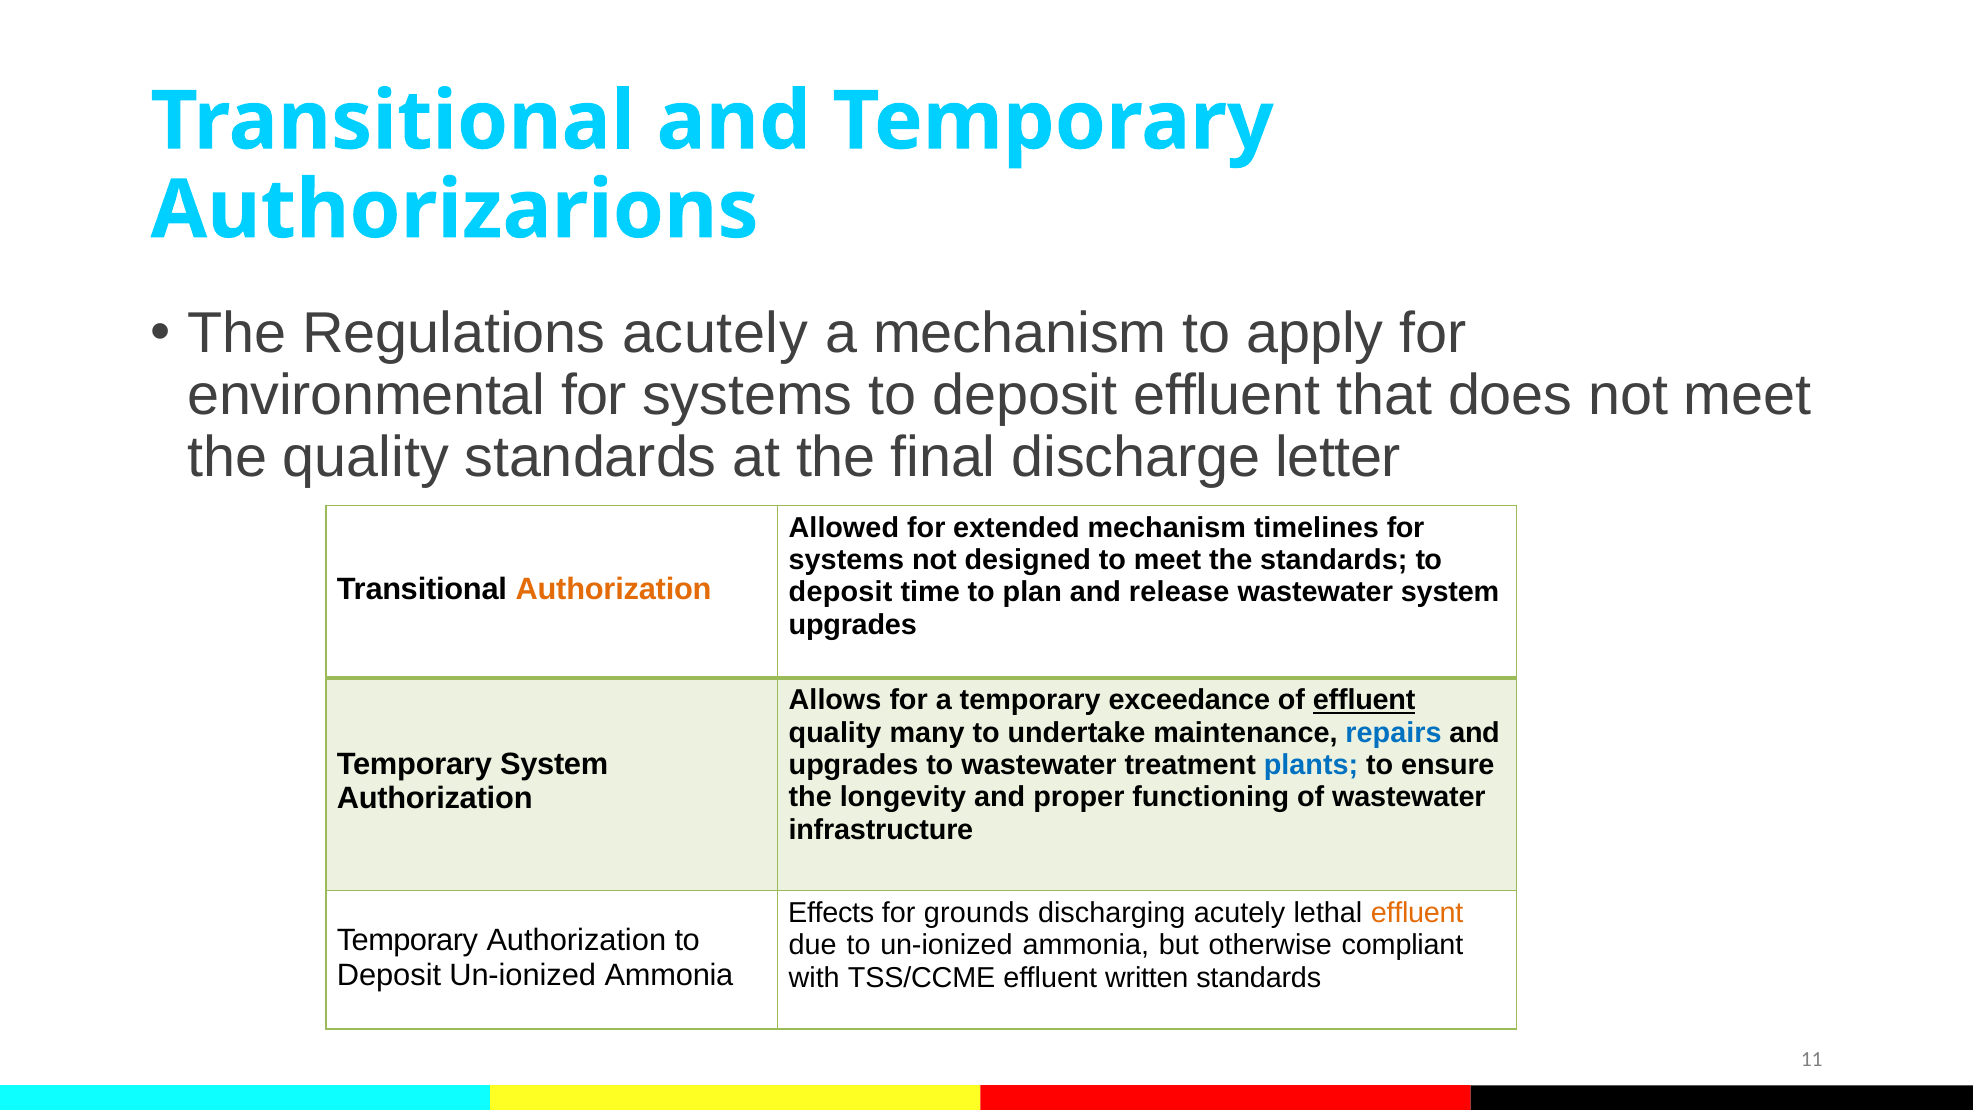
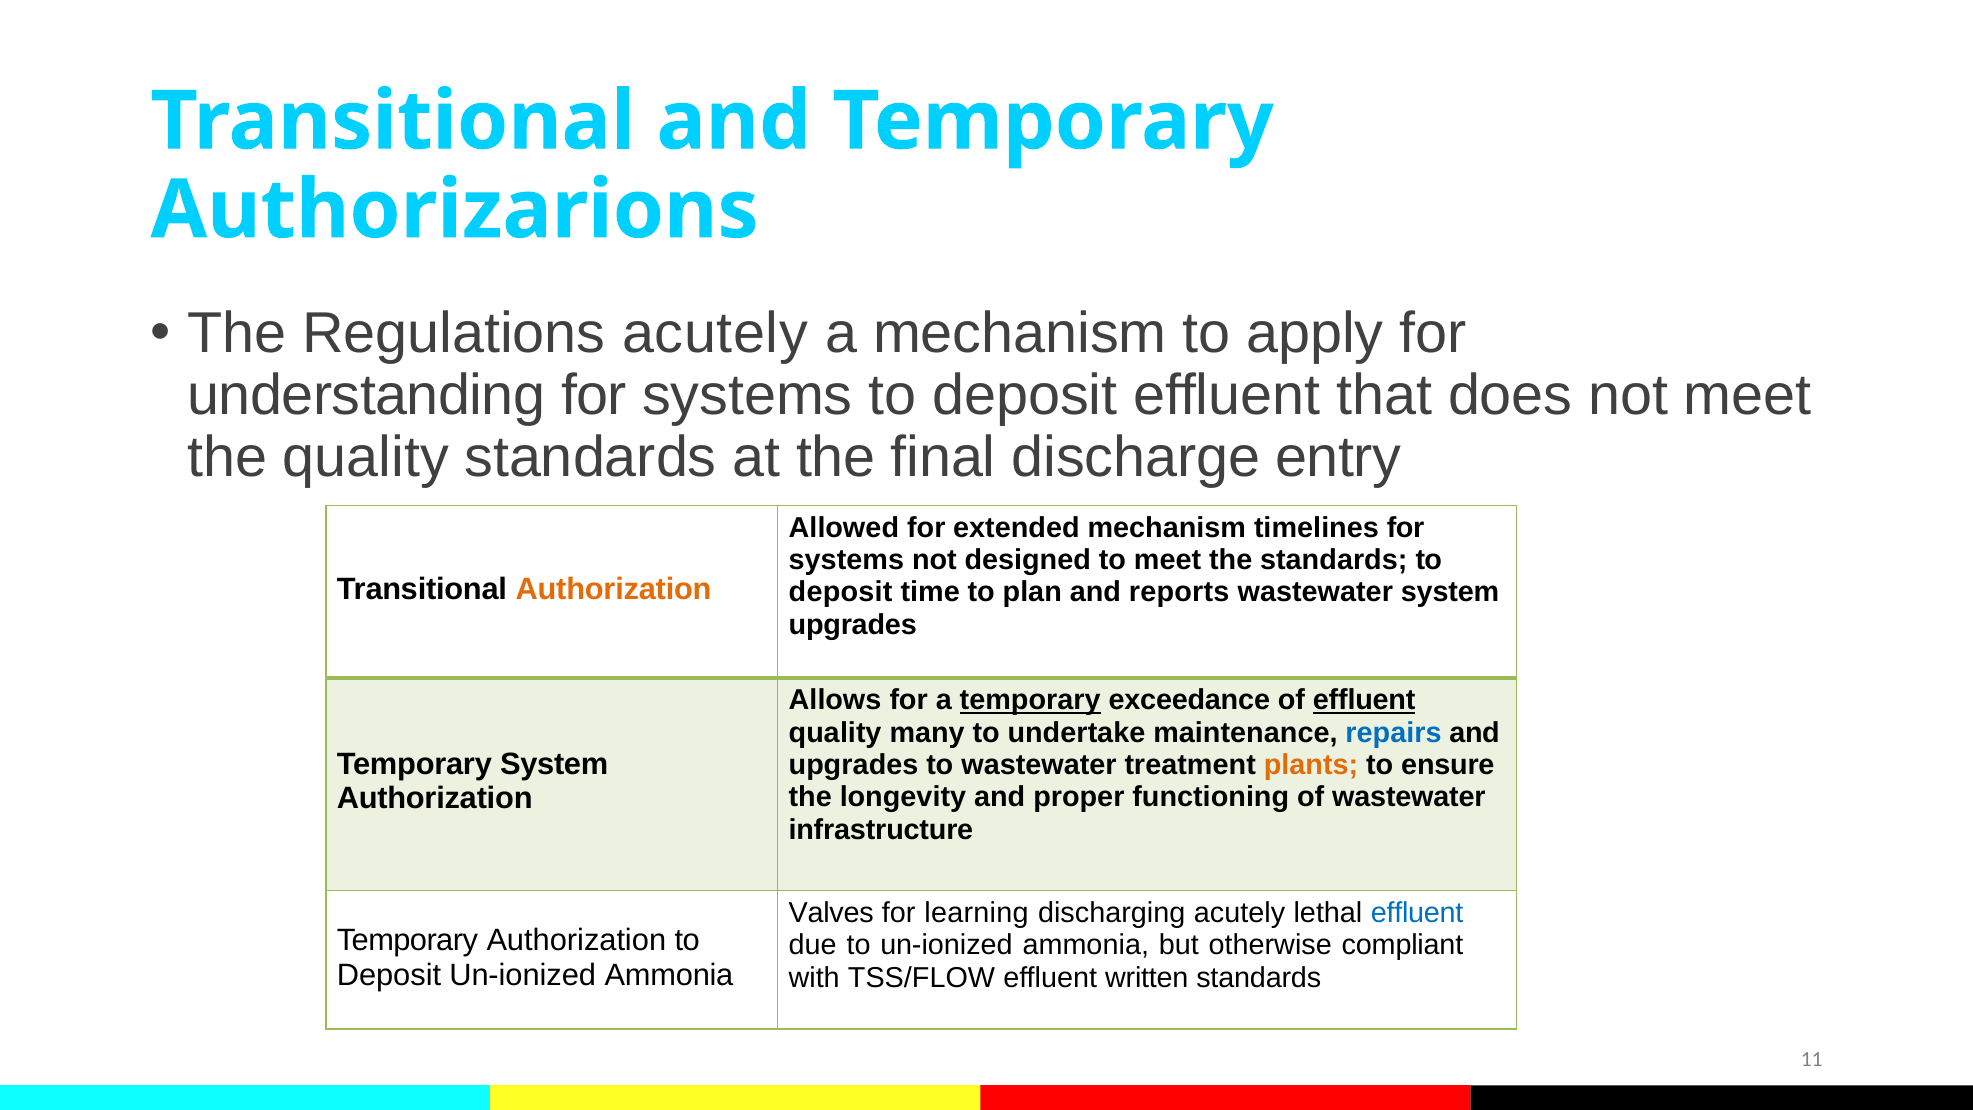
environmental: environmental -> understanding (366, 396)
letter: letter -> entry (1338, 458)
release: release -> reports (1179, 592)
temporary underline: none -> present (1030, 700)
plants colour: blue -> orange (1311, 765)
Effects: Effects -> Valves (831, 913)
grounds: grounds -> learning (977, 913)
effluent colour: orange -> blue (1417, 913)
TSS/CCME: TSS/CCME -> TSS/FLOW (922, 978)
